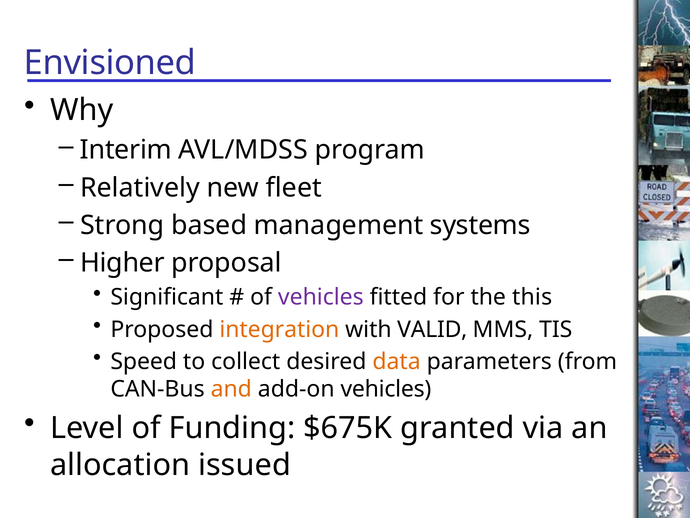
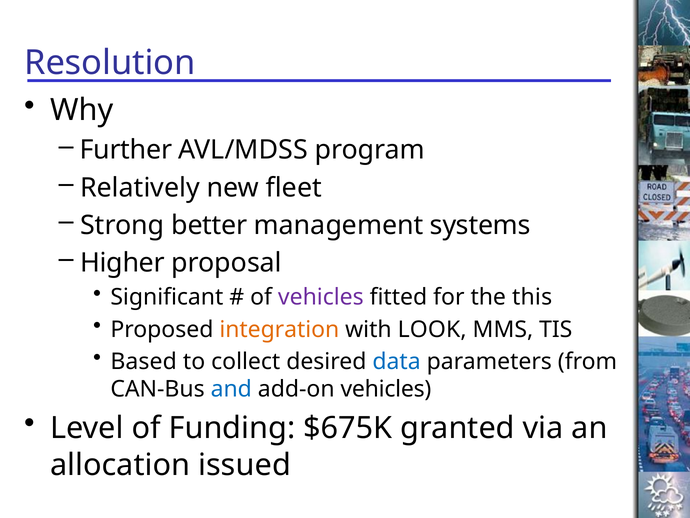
Envisioned: Envisioned -> Resolution (110, 63)
Interim: Interim -> Further (126, 150)
based: based -> better (209, 225)
VALID: VALID -> LOOK (432, 329)
Speed: Speed -> Based (144, 361)
data colour: orange -> blue (397, 361)
and colour: orange -> blue (231, 389)
